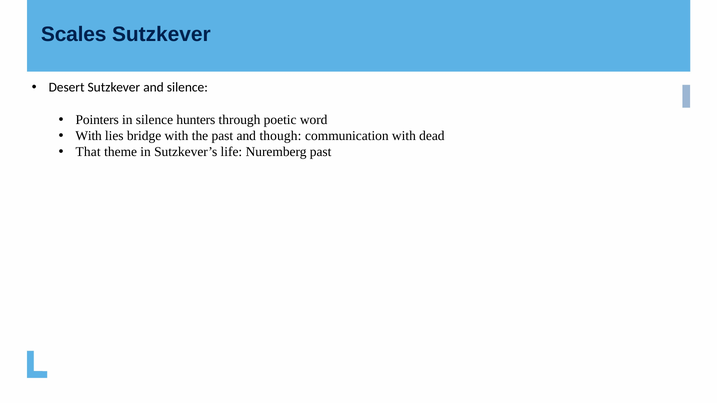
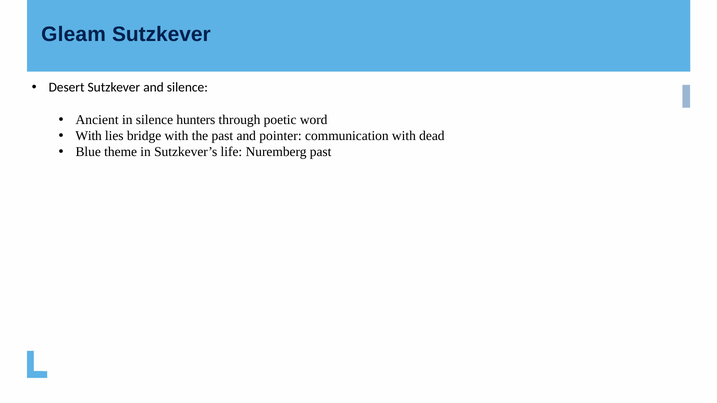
Scales: Scales -> Gleam (74, 34)
Pointers: Pointers -> Ancient (97, 120)
though: though -> pointer (280, 136)
That: That -> Blue (88, 152)
